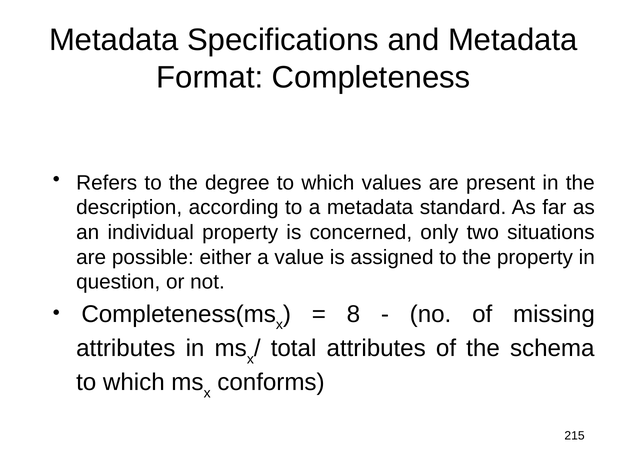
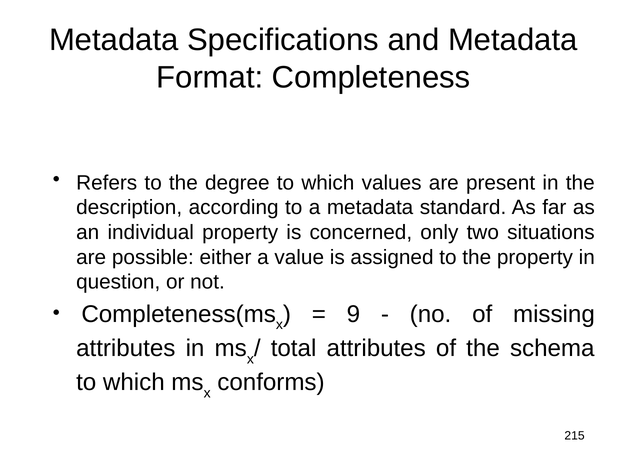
8: 8 -> 9 (353, 314)
